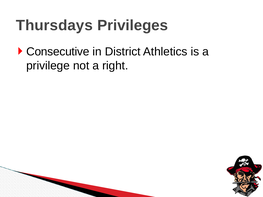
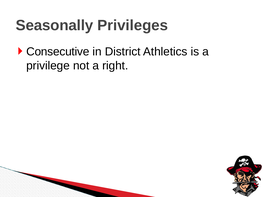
Thursdays: Thursdays -> Seasonally (54, 25)
